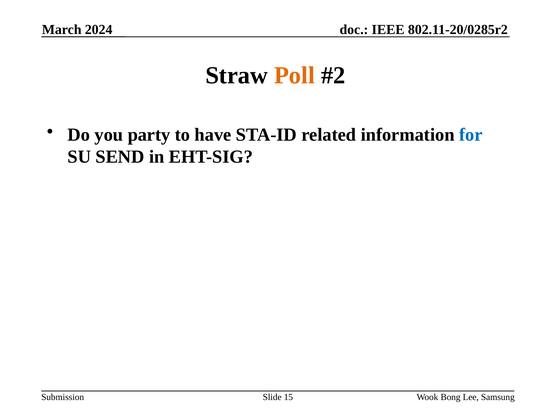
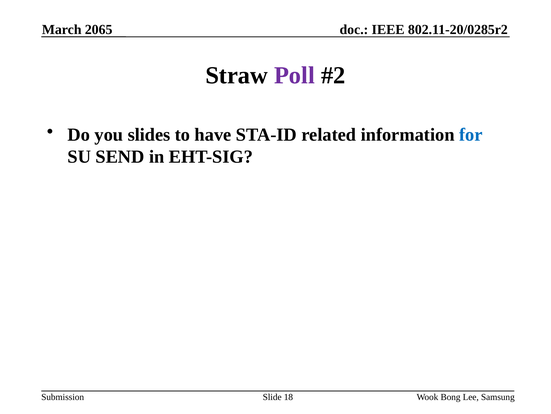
2024: 2024 -> 2065 (99, 29)
Poll colour: orange -> purple (294, 75)
party: party -> slides (149, 134)
15: 15 -> 18 (288, 396)
